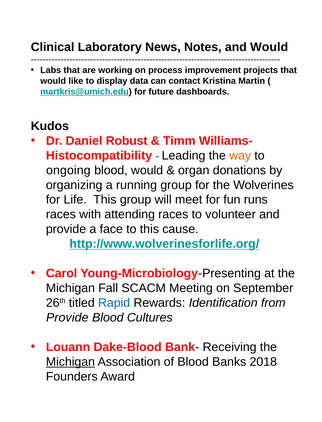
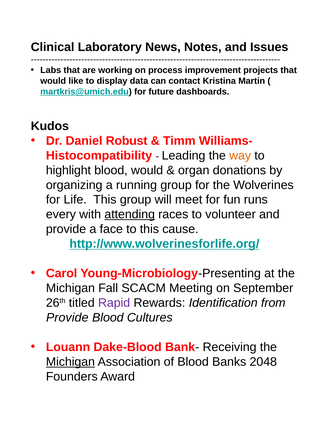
and Would: Would -> Issues (269, 47)
ongoing: ongoing -> highlight (68, 170)
races: races -> every (61, 215)
attending underline: none -> present (130, 215)
Rapid colour: blue -> purple (114, 303)
2018: 2018 -> 2048 (263, 362)
